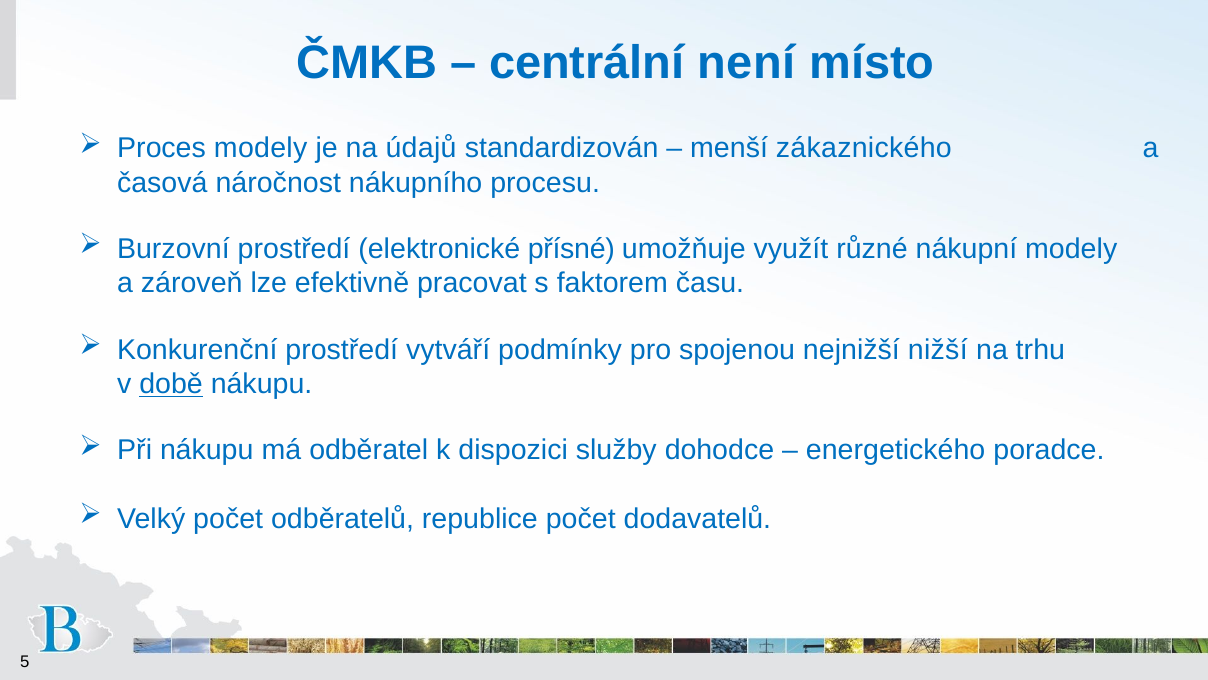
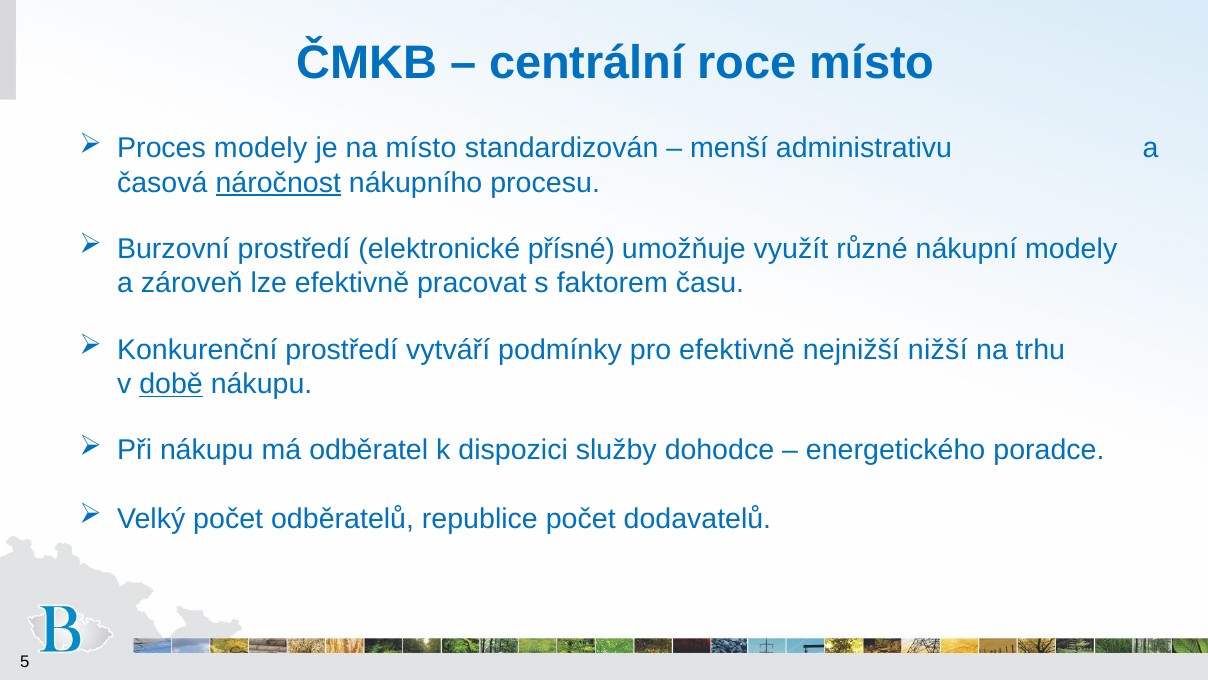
není: není -> roce (747, 63)
na údajů: údajů -> místo (421, 148)
zákaznického: zákaznického -> administrativu (864, 148)
náročnost underline: none -> present (278, 183)
pro spojenou: spojenou -> efektivně (737, 350)
